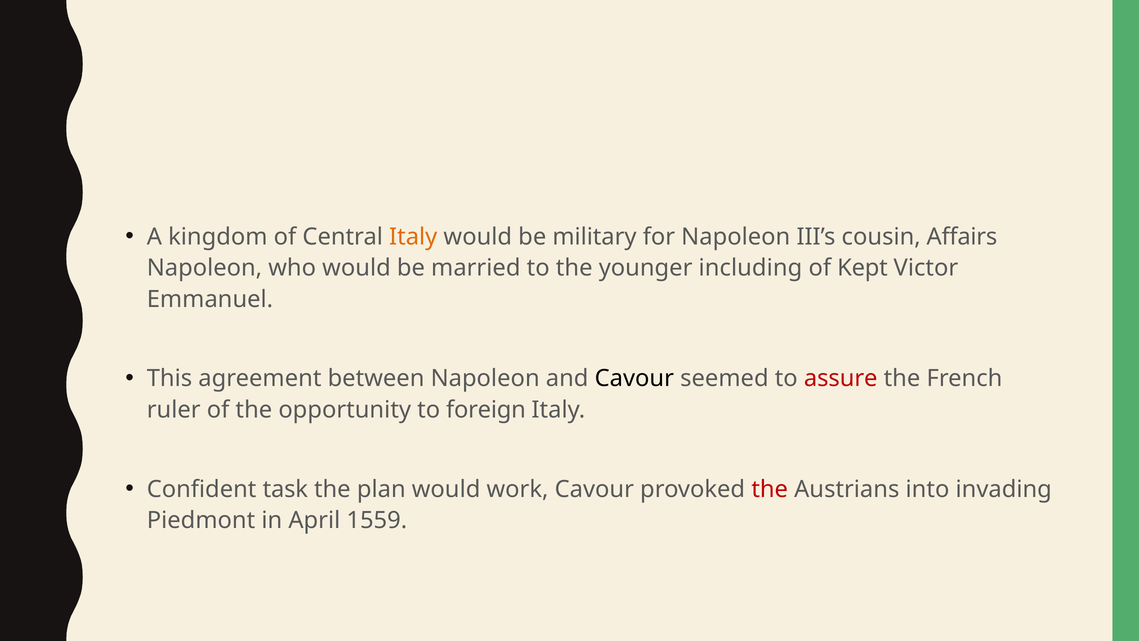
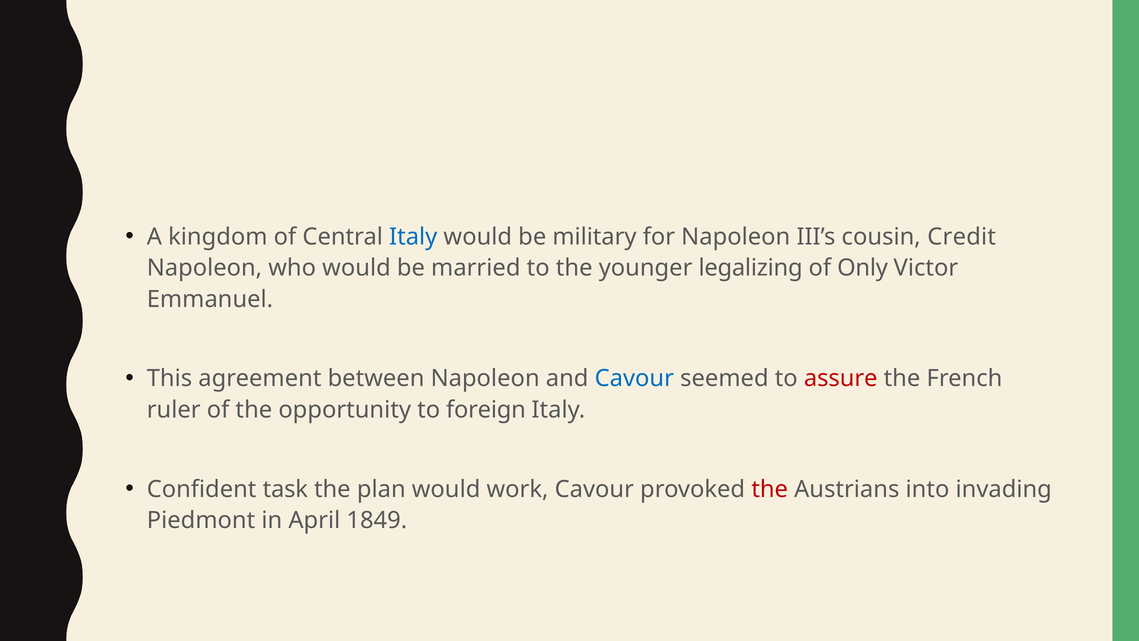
Italy colour: orange -> blue (413, 237)
Affairs: Affairs -> Credit (962, 237)
including: including -> legalizing (751, 268)
Kept: Kept -> Only (863, 268)
Cavour colour: black -> blue (634, 378)
1559: 1559 -> 1849 (377, 520)
